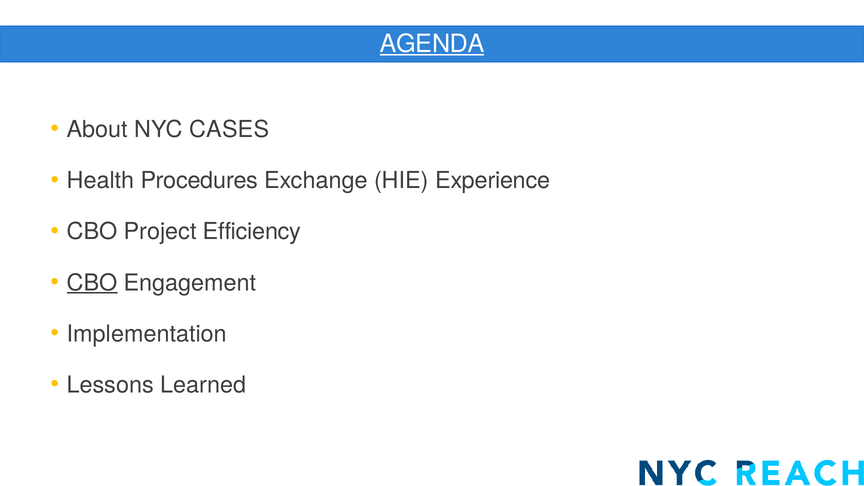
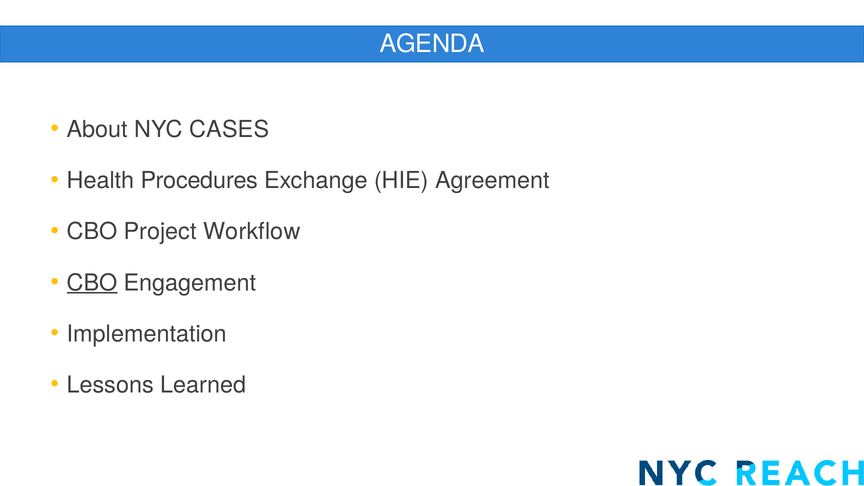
AGENDA underline: present -> none (432, 44)
Experience: Experience -> Agreement (492, 181)
Efficiency: Efficiency -> Workflow (252, 232)
